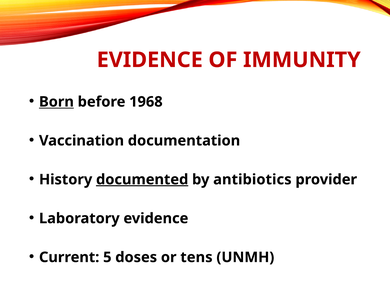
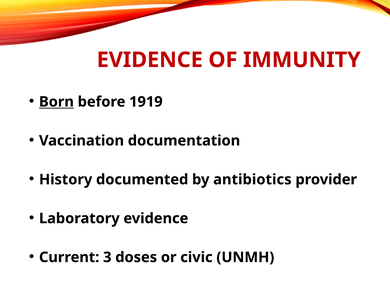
1968: 1968 -> 1919 (146, 102)
documented underline: present -> none (142, 180)
5: 5 -> 3 (107, 258)
tens: tens -> civic (196, 258)
